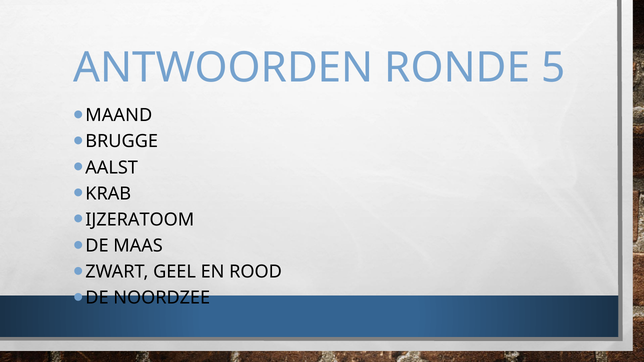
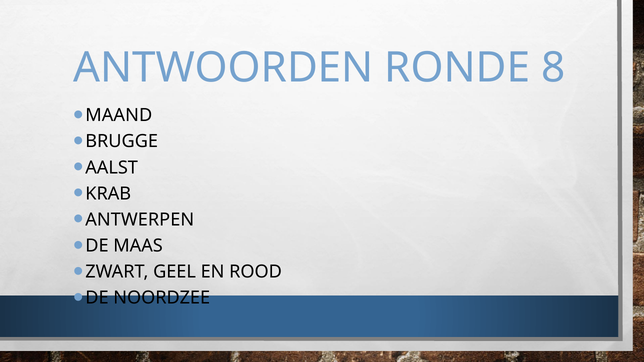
5: 5 -> 8 (553, 68)
IJZERATOOM: IJZERATOOM -> ANTWERPEN (140, 220)
